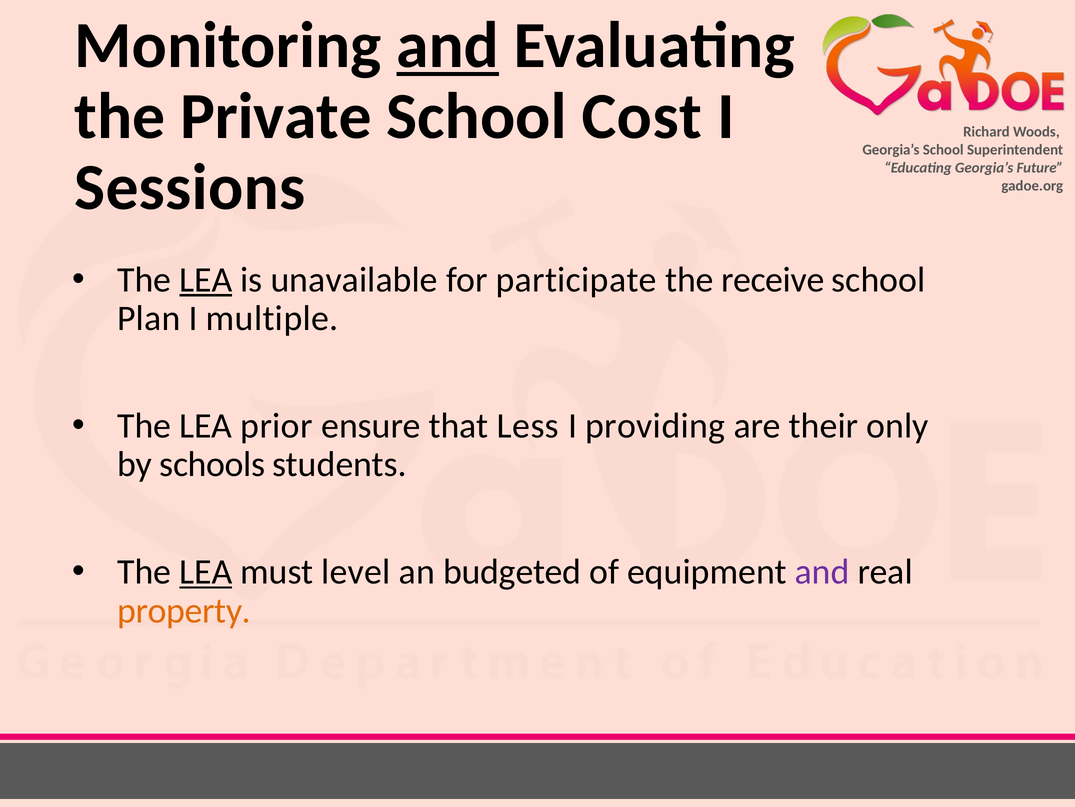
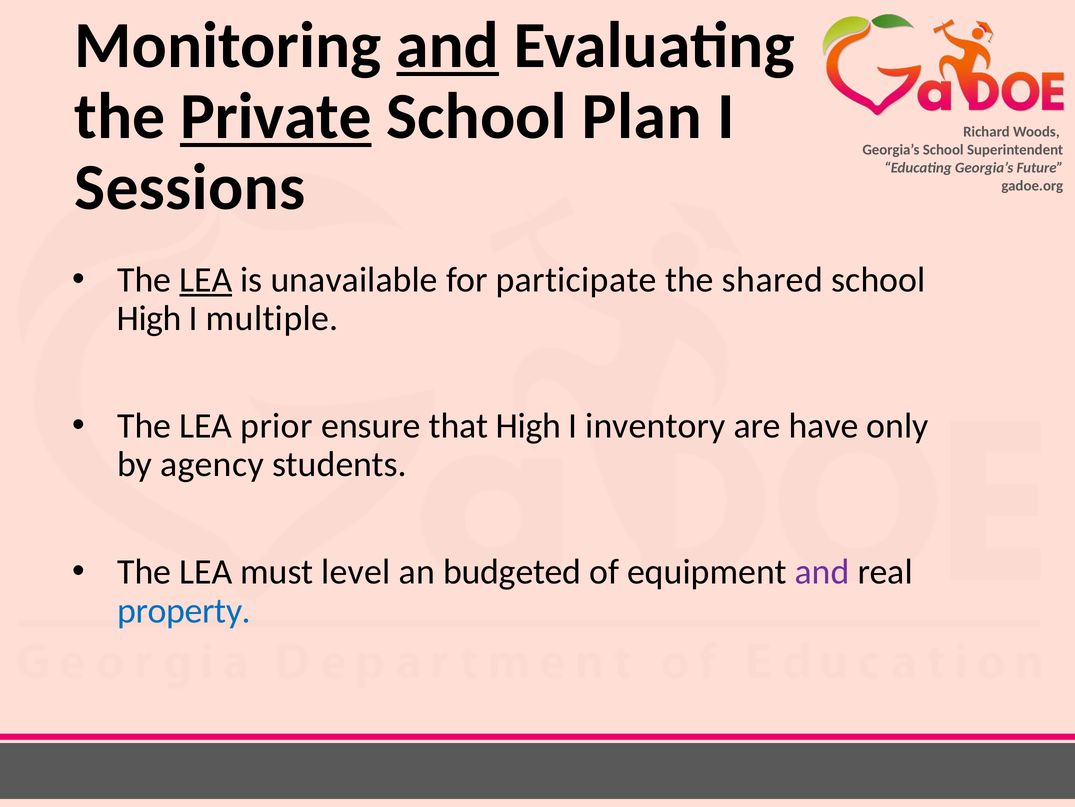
Private underline: none -> present (276, 117)
Cost: Cost -> Plan (642, 117)
receive: receive -> shared (772, 280)
Plan: Plan -> High (149, 318)
that Less: Less -> High (528, 425)
providing: providing -> inventory (655, 425)
their: their -> have (824, 425)
schools: schools -> agency (212, 464)
LEA underline: present -> none (206, 571)
property colour: orange -> blue (184, 610)
